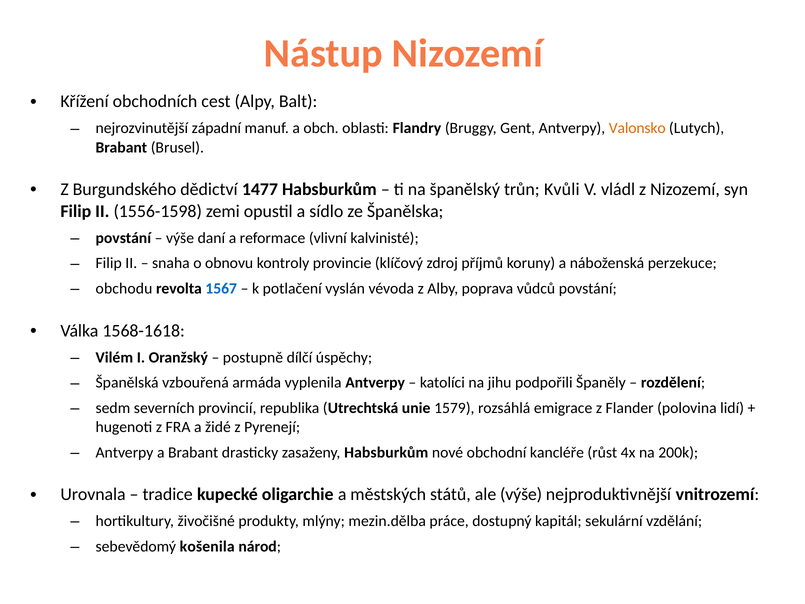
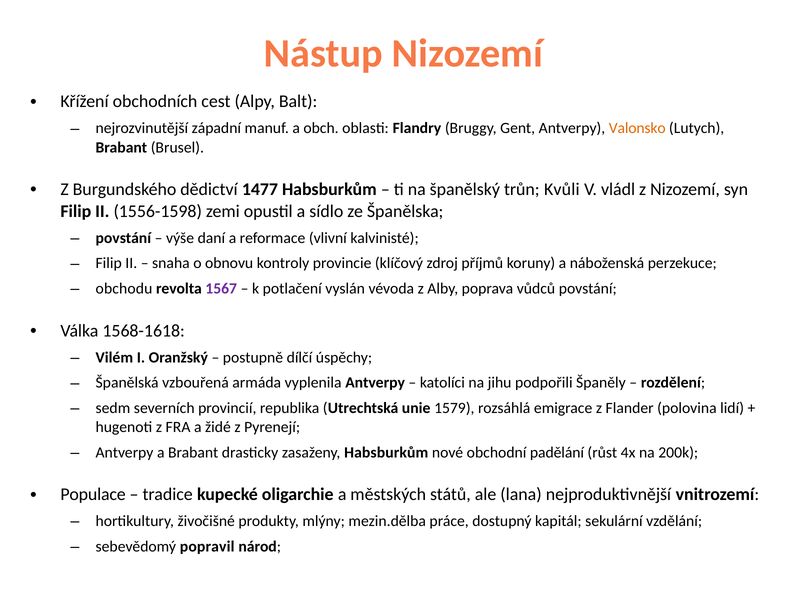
1567 colour: blue -> purple (221, 288)
kancléře: kancléře -> padělání (557, 452)
Urovnala: Urovnala -> Populace (93, 494)
ale výše: výše -> lana (521, 494)
košenila: košenila -> popravil (207, 546)
